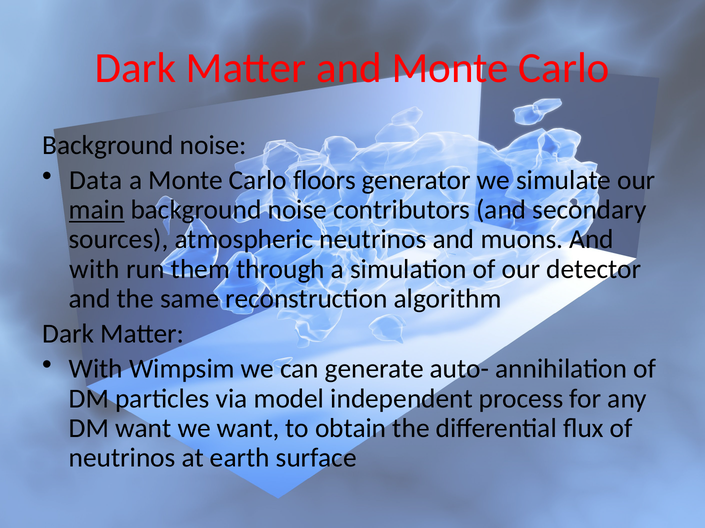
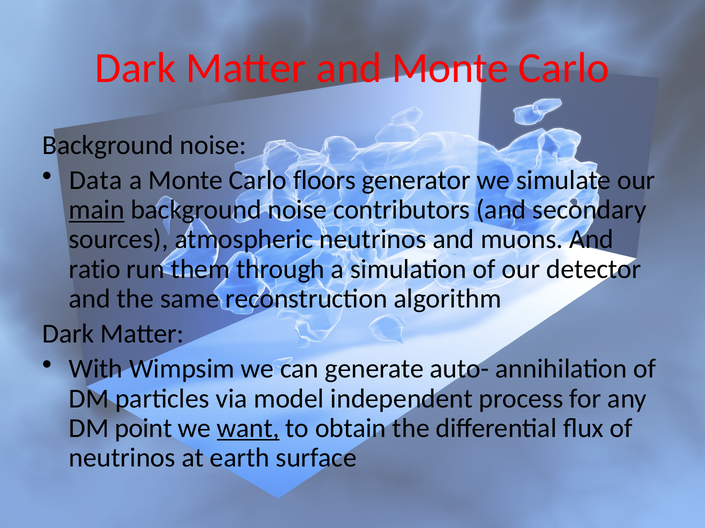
with: with -> ratio (95, 269)
DM want: want -> point (143, 429)
want underline: none -> present (248, 429)
